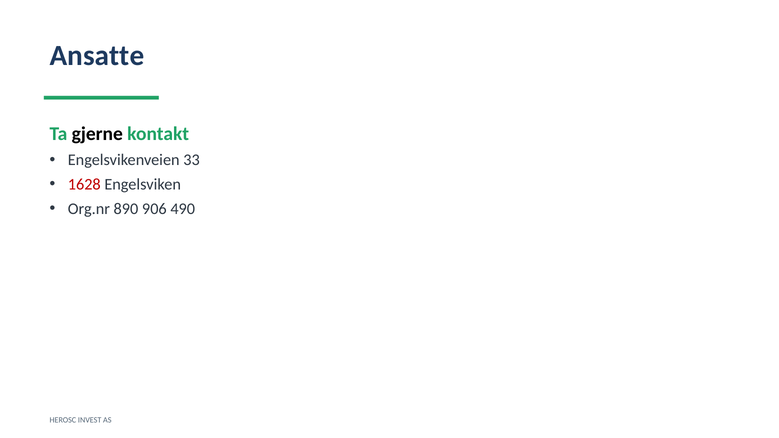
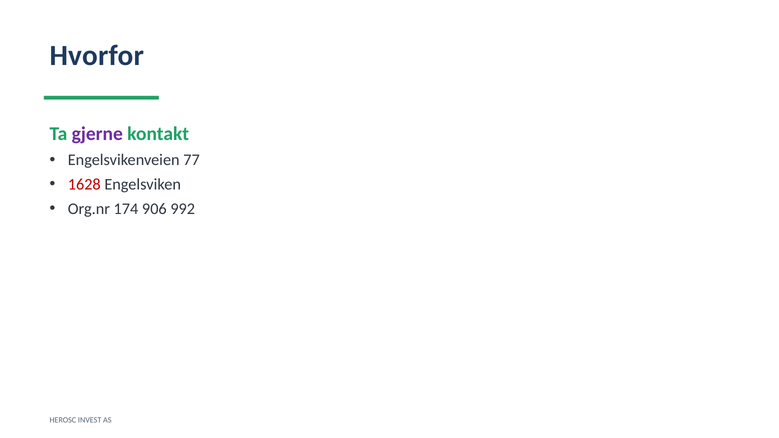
Ansatte: Ansatte -> Hvorfor (97, 56)
gjerne colour: black -> purple (97, 134)
33: 33 -> 77 (192, 160)
890: 890 -> 174 (126, 209)
490: 490 -> 992 (183, 209)
